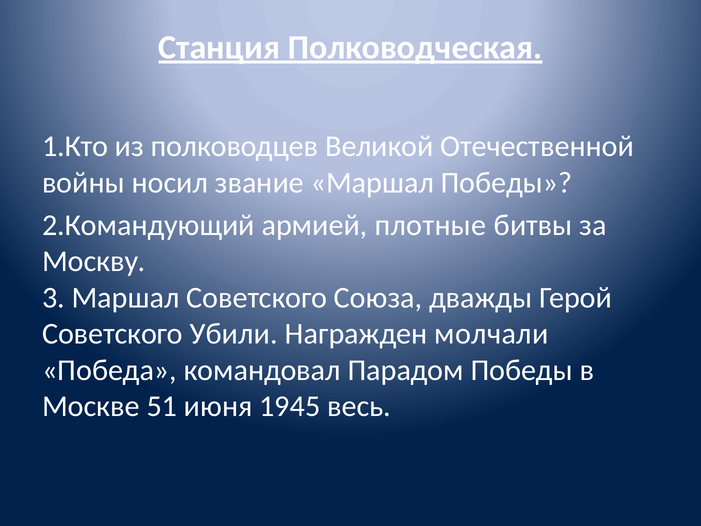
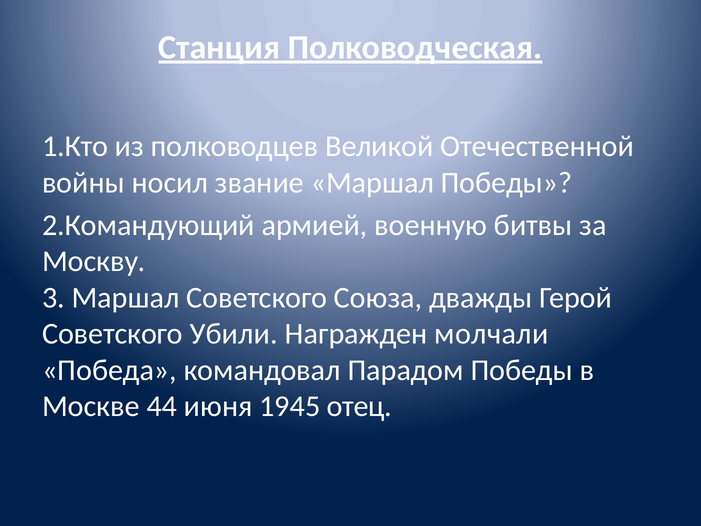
плотные: плотные -> военную (431, 225)
51: 51 -> 44 (162, 406)
весь: весь -> отец (359, 406)
